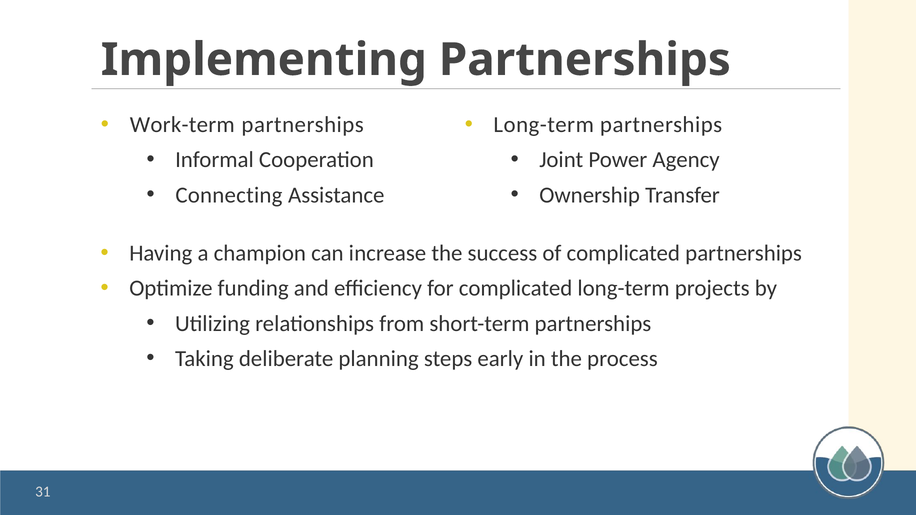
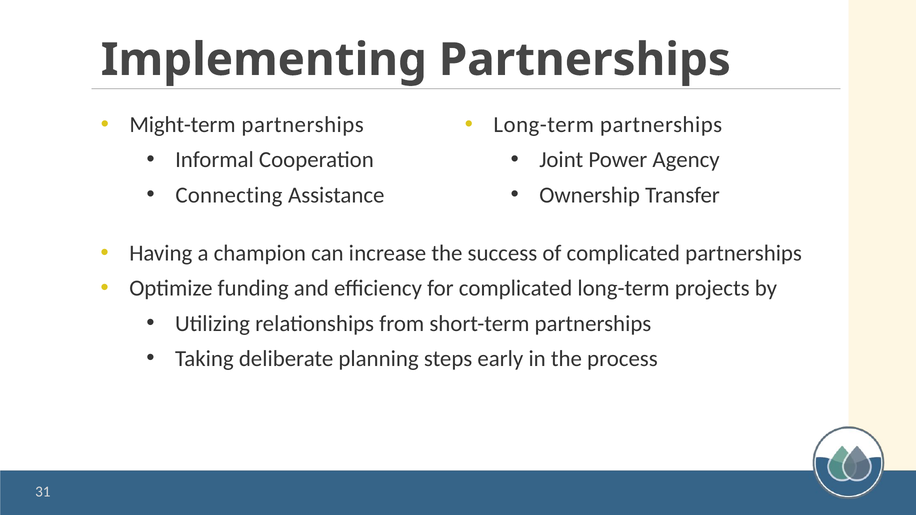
Work-term: Work-term -> Might-term (182, 125)
